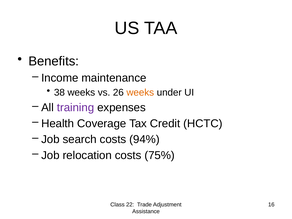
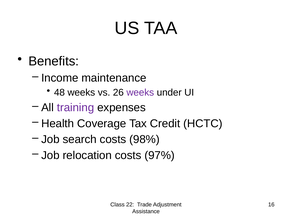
38: 38 -> 48 (59, 93)
weeks colour: orange -> purple (140, 93)
94%: 94% -> 98% (144, 139)
75%: 75% -> 97% (160, 155)
